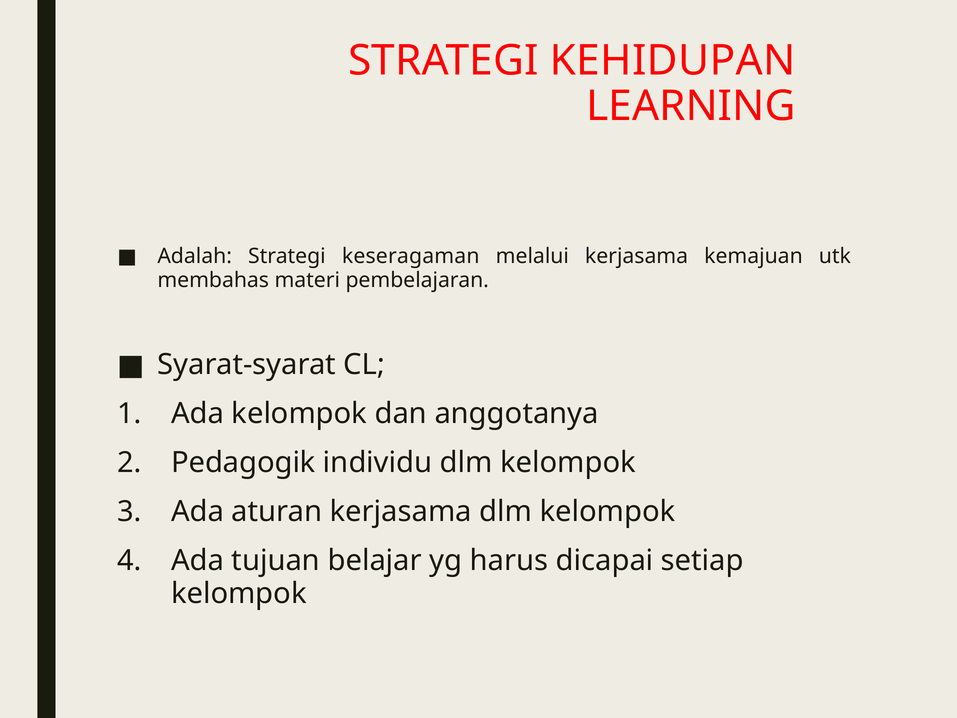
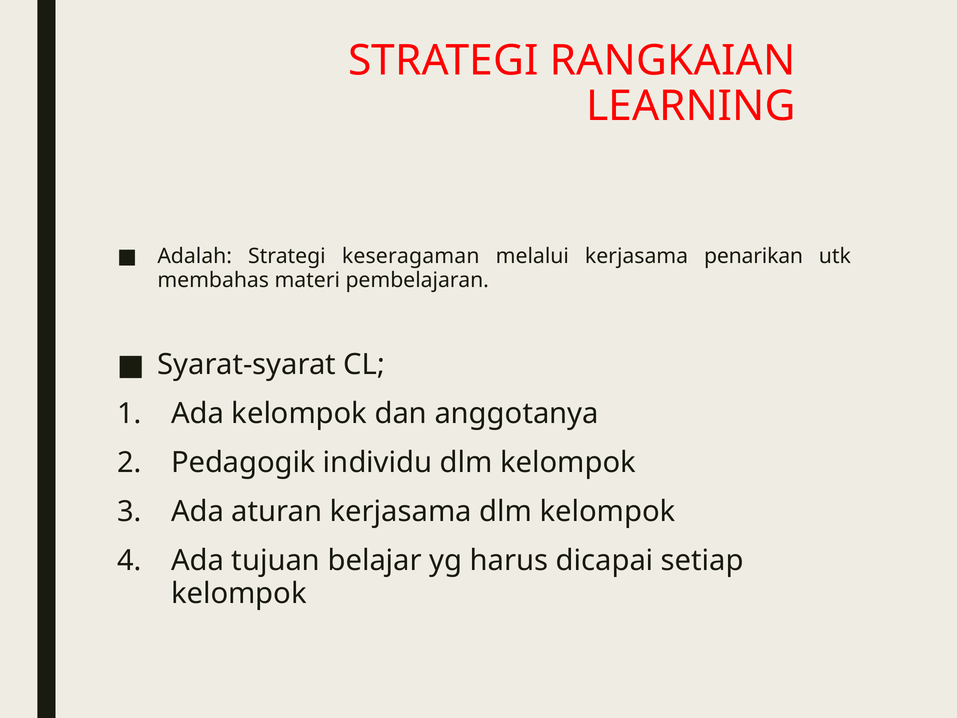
KEHIDUPAN: KEHIDUPAN -> RANGKAIAN (673, 61)
kemajuan: kemajuan -> penarikan (754, 256)
